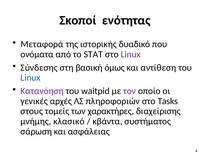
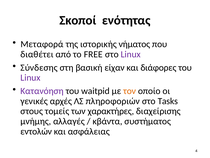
δυαδικό: δυαδικό -> νήματος (134, 44)
ονόματα: ονόματα -> διαθέτει (37, 54)
STAT: STAT -> FREE (93, 54)
όμως: όμως -> είχαν (115, 67)
αντίθεση: αντίθεση -> διάφορες (158, 67)
Linux colour: blue -> purple (30, 77)
τον colour: purple -> orange (130, 91)
κλασικό: κλασικό -> αλλαγές (69, 121)
σάρωση: σάρωση -> εντολών (36, 131)
